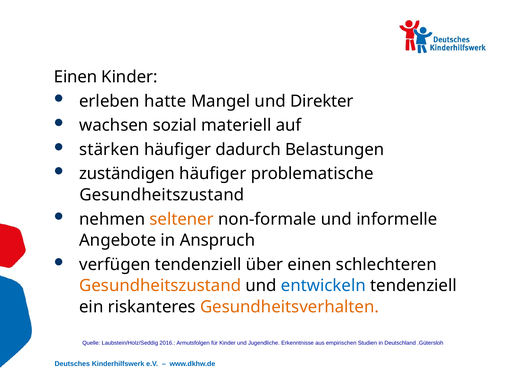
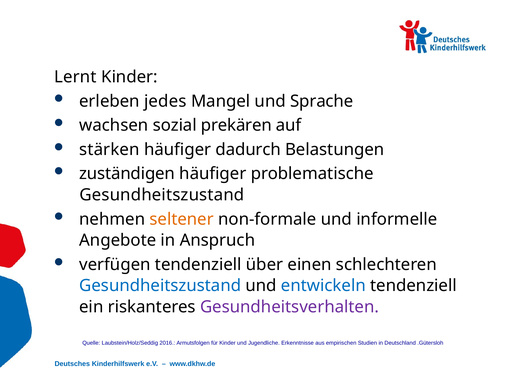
Einen: Einen -> Lernt (75, 77)
hatte: hatte -> jedes (165, 101)
Direkter: Direkter -> Sprache (322, 101)
materiell: materiell -> prekären (236, 125)
Gesundheitszustand colour: orange -> blue (160, 286)
Gesundheitsverhalten colour: orange -> purple (290, 307)
